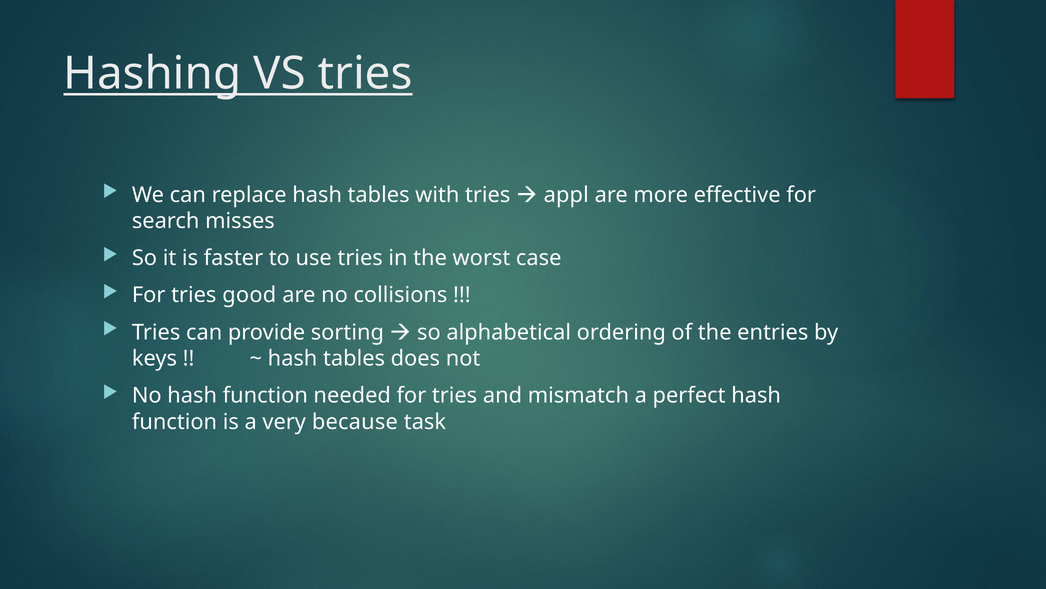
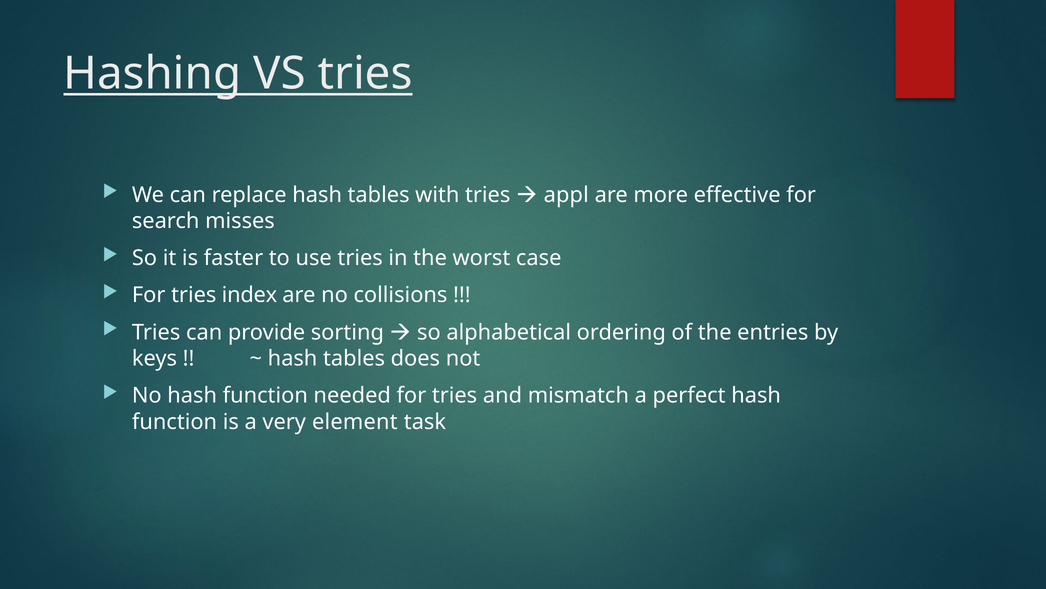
good: good -> index (249, 295)
because: because -> element (355, 421)
